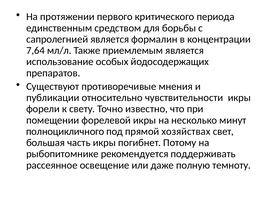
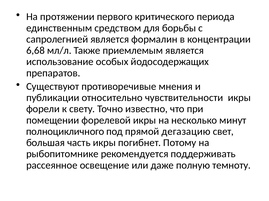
7,64: 7,64 -> 6,68 (35, 51)
хозяйствах: хозяйствах -> дегазацию (186, 132)
